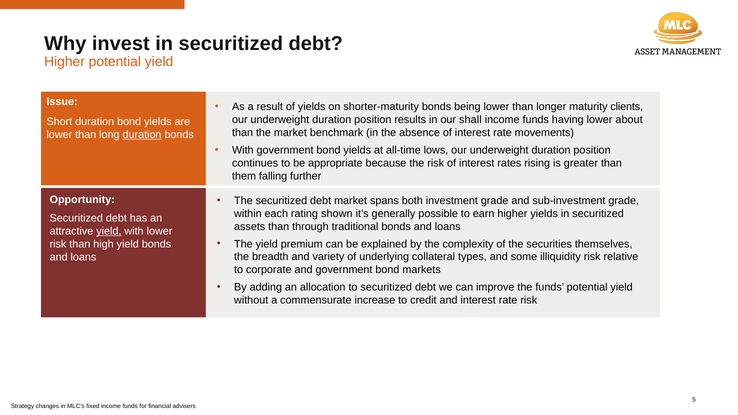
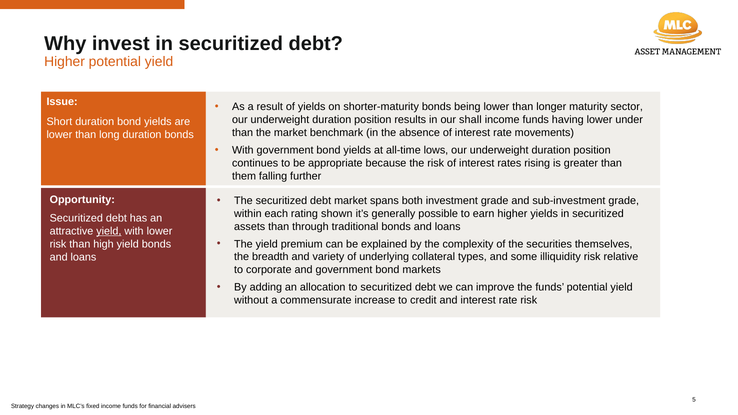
clients: clients -> sector (627, 107)
about: about -> under (629, 120)
duration underline: present -> none (142, 135)
